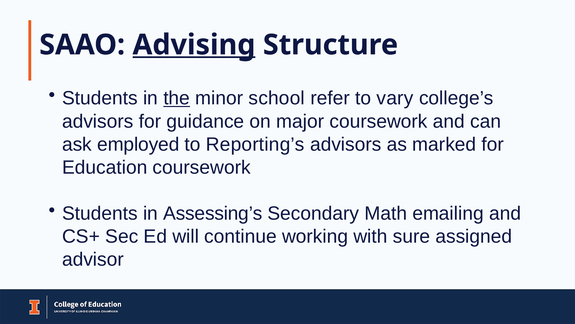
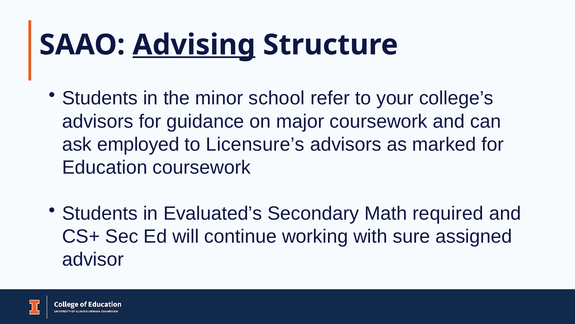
the underline: present -> none (177, 98)
vary: vary -> your (395, 98)
Reporting’s: Reporting’s -> Licensure’s (255, 144)
Assessing’s: Assessing’s -> Evaluated’s (213, 213)
emailing: emailing -> required (448, 213)
